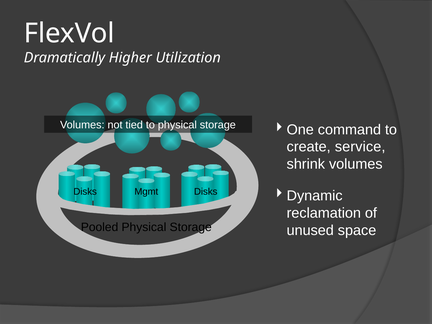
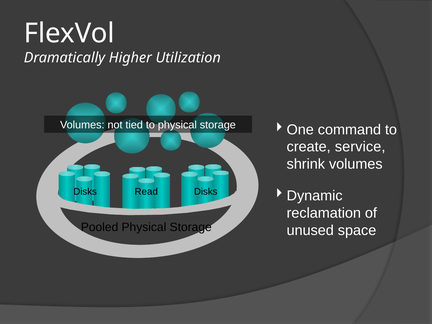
Mgmt: Mgmt -> Read (146, 192)
